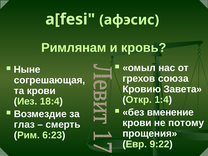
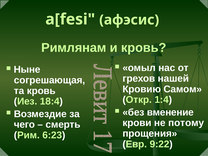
союза: союза -> нашей (173, 79)
Завета: Завета -> Самом (183, 89)
та крови: крови -> кровь (41, 91)
глаз: глаз -> чего (24, 125)
